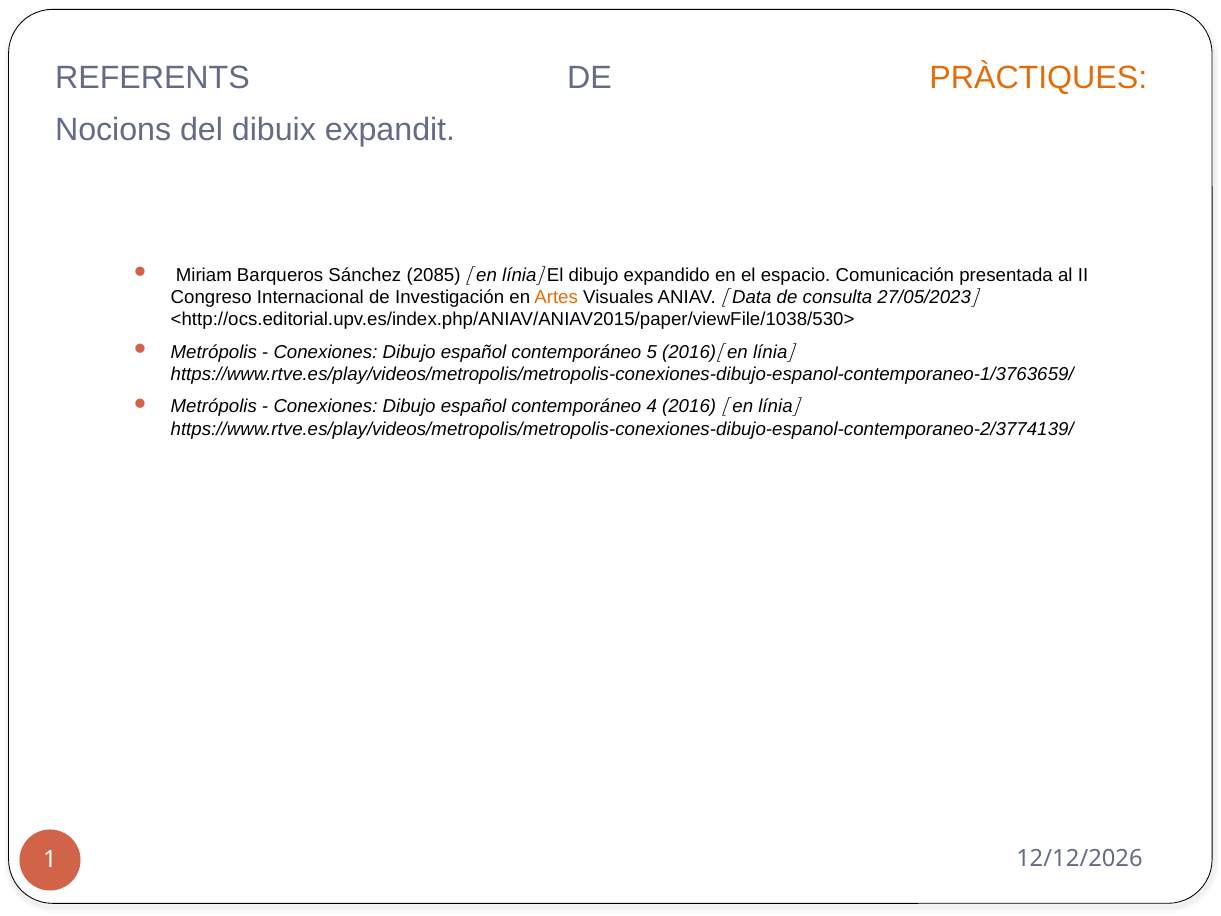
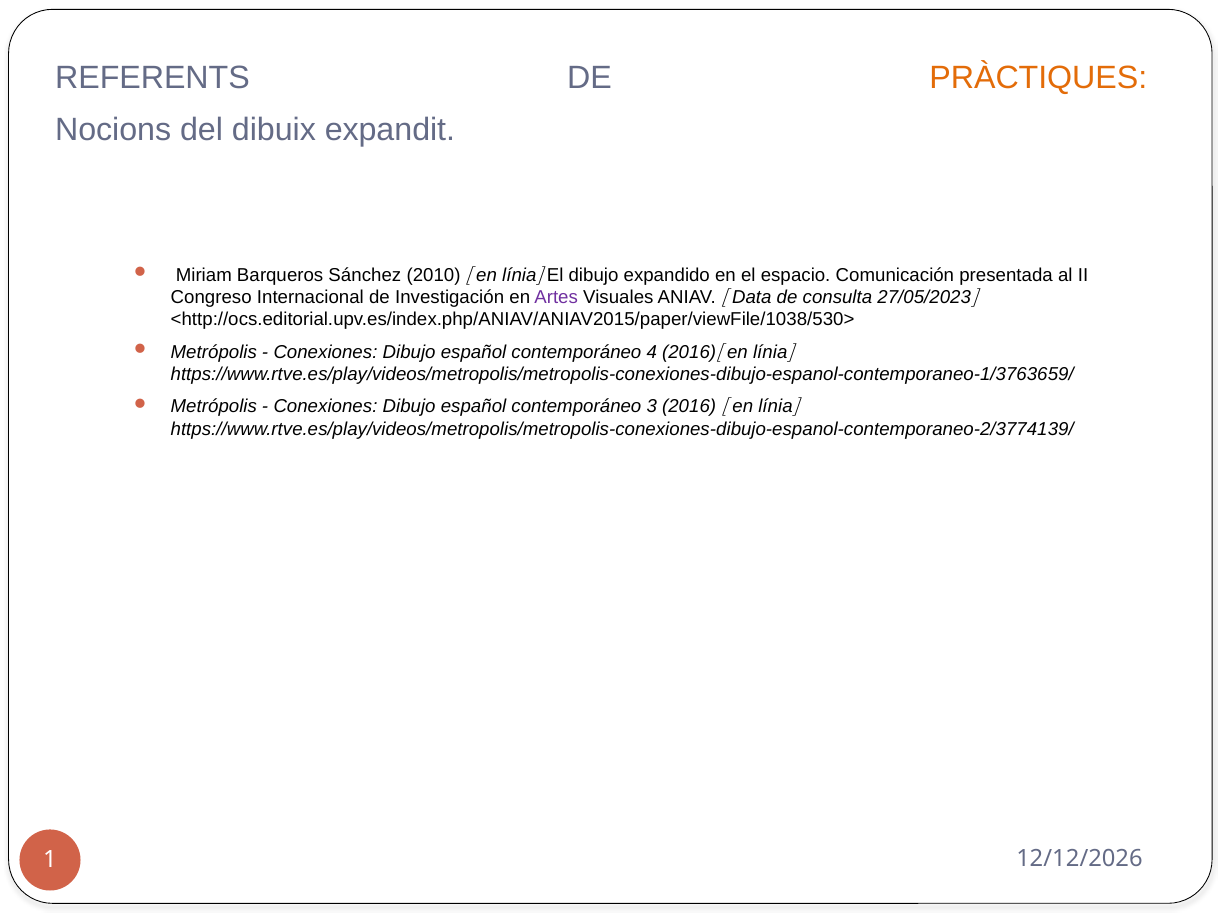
2085: 2085 -> 2010 (434, 275)
Artes colour: orange -> purple (556, 297)
5: 5 -> 4 (652, 352)
4: 4 -> 3 (652, 407)
